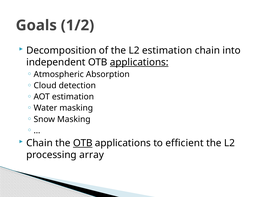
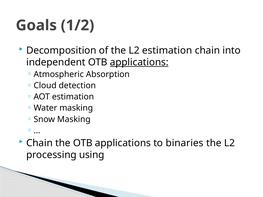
OTB underline: present -> none (83, 143)
efficient: efficient -> binaries (185, 143)
array: array -> using (92, 155)
